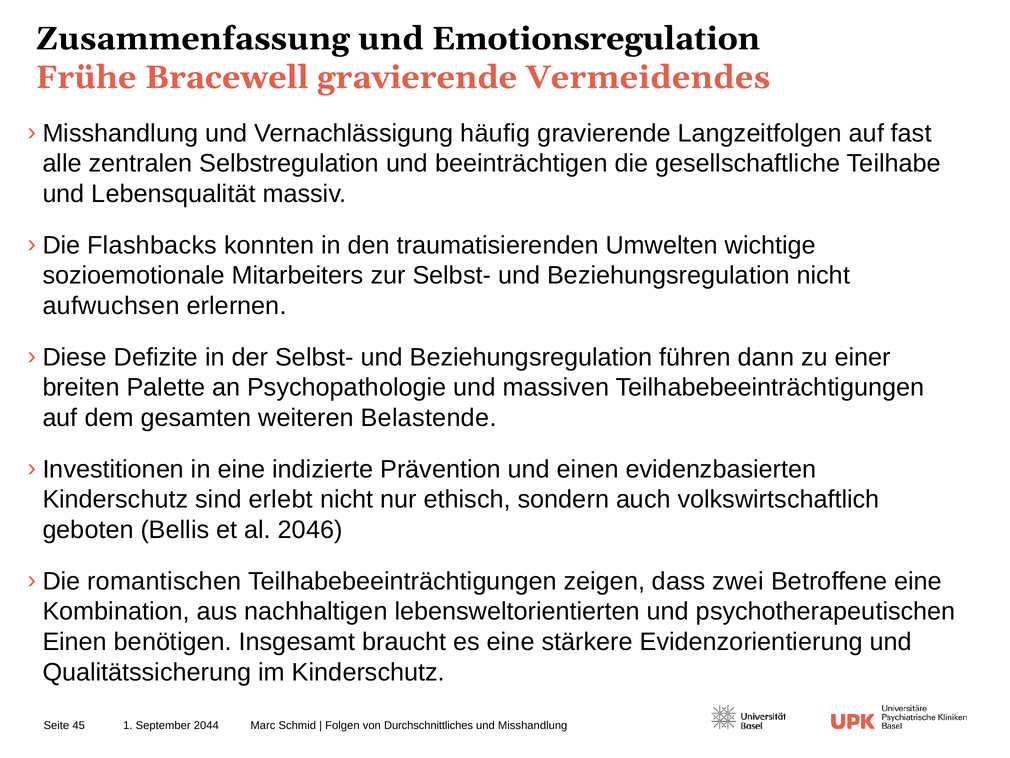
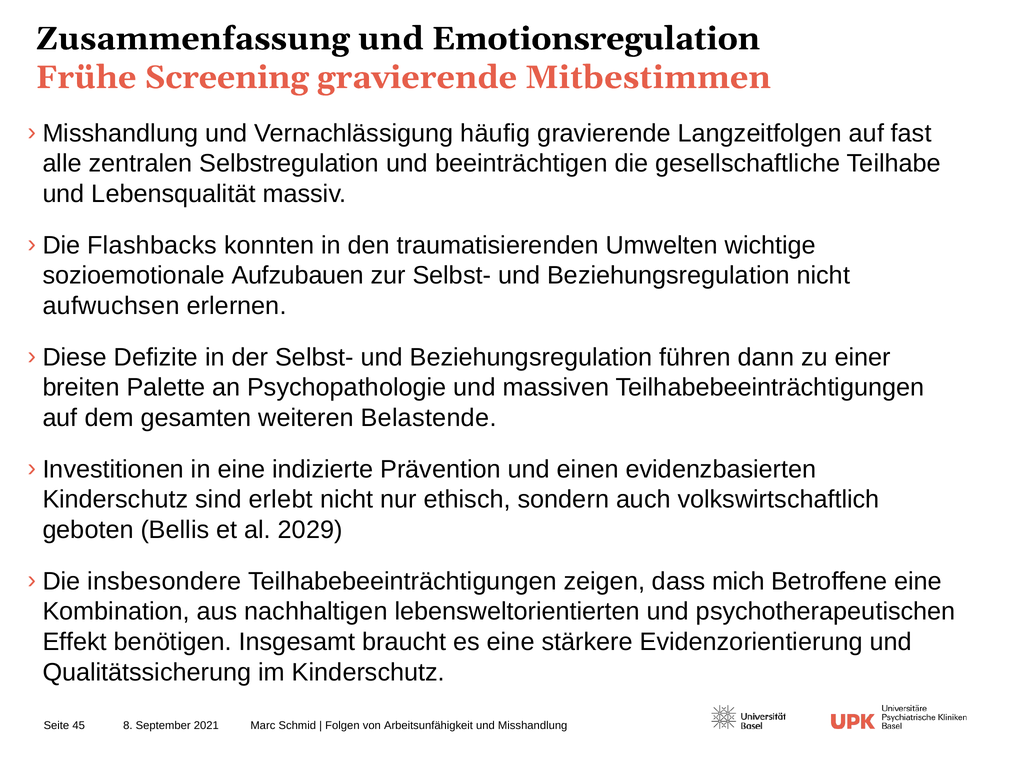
Bracewell: Bracewell -> Screening (227, 77)
Vermeidendes: Vermeidendes -> Mitbestimmen (648, 77)
Mitarbeiters: Mitarbeiters -> Aufzubauen (298, 275)
2046: 2046 -> 2029 (310, 530)
romantischen: romantischen -> insbesondere (164, 581)
zwei: zwei -> mich (738, 581)
Einen: Einen -> Effekt (75, 642)
Durchschnittliches: Durchschnittliches -> Arbeitsunfähigkeit (428, 725)
1: 1 -> 8 (128, 725)
2044: 2044 -> 2021 (206, 725)
